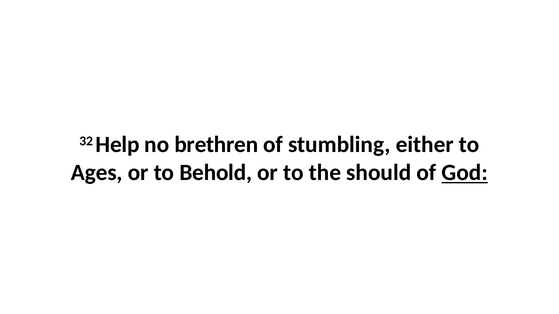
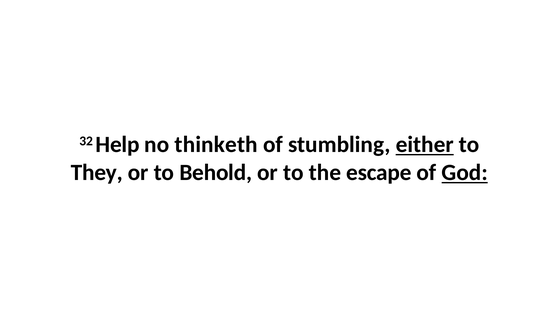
brethren: brethren -> thinketh (216, 145)
either underline: none -> present (425, 145)
Ages: Ages -> They (97, 173)
should: should -> escape (379, 173)
